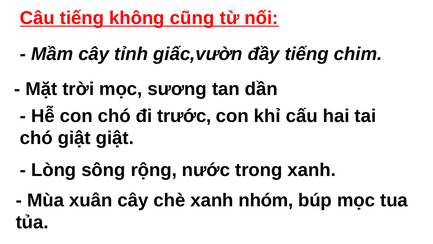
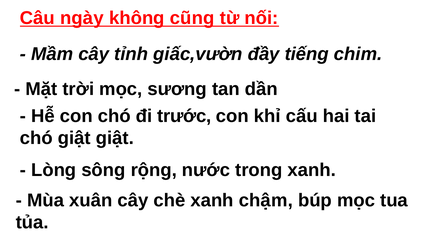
Câu tiếng: tiếng -> ngày (82, 18)
nhóm: nhóm -> chậm (266, 200)
